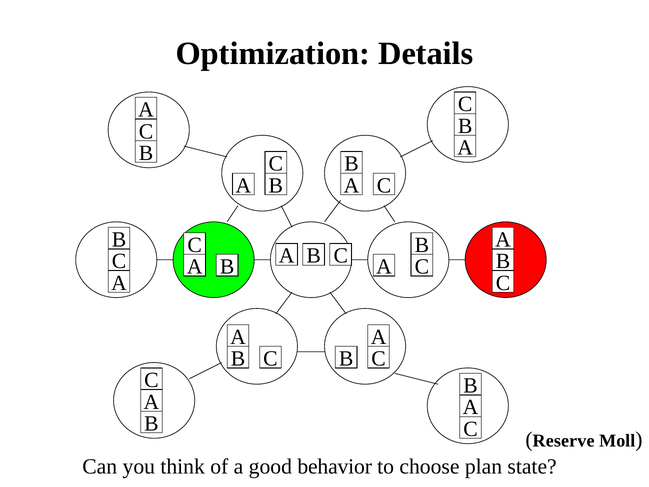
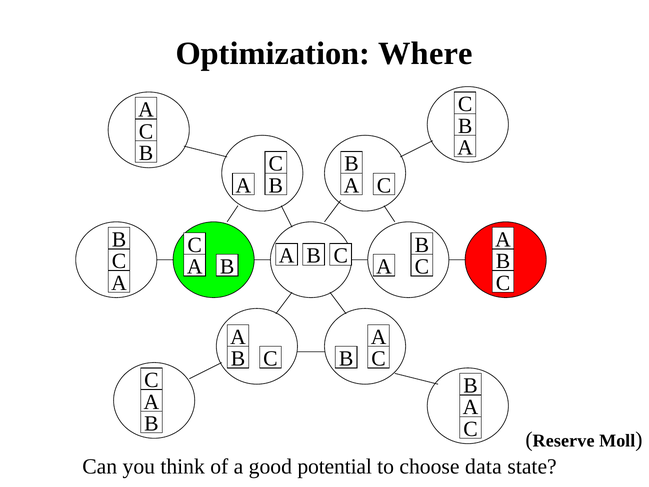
Details: Details -> Where (426, 54)
behavior: behavior -> potential (335, 466)
plan: plan -> data (483, 466)
